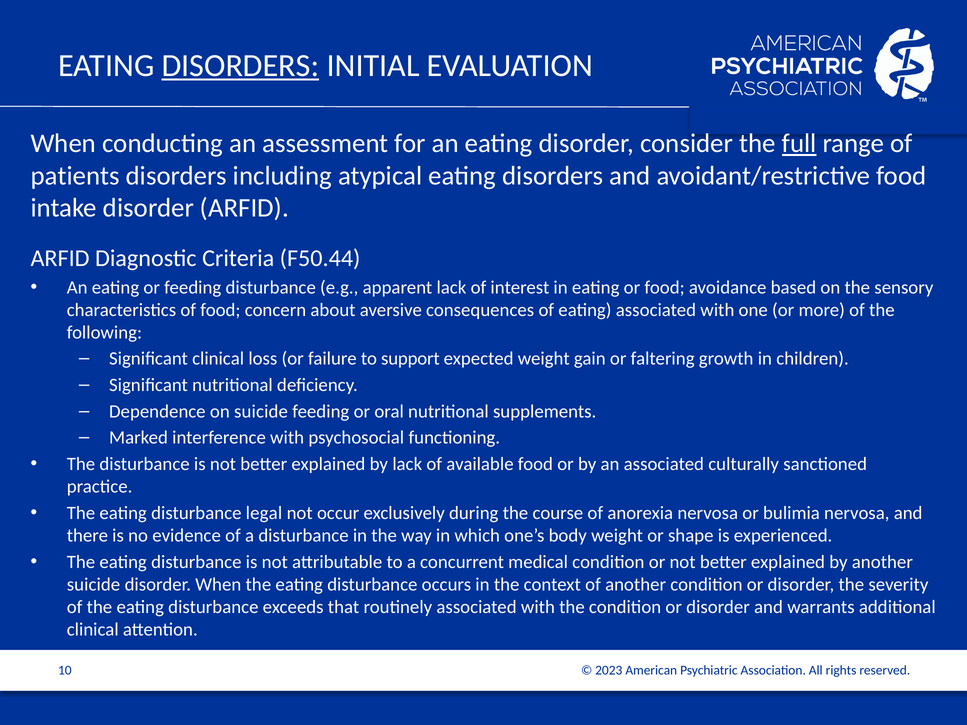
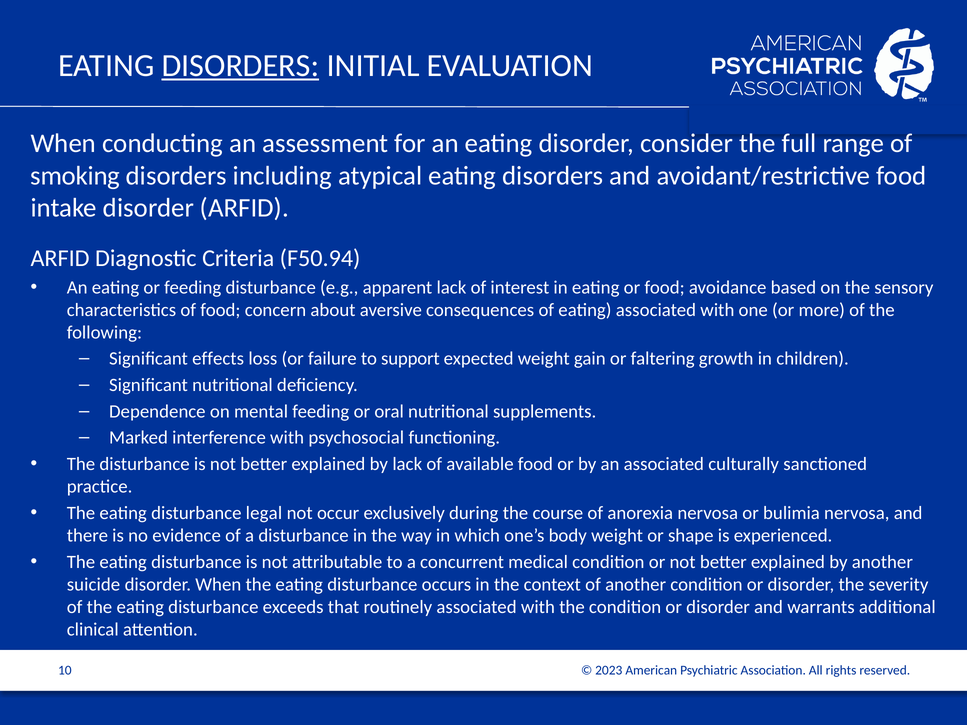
full underline: present -> none (799, 143)
patients: patients -> smoking (75, 176)
F50.44: F50.44 -> F50.94 (320, 258)
Significant clinical: clinical -> effects (218, 359)
on suicide: suicide -> mental (261, 412)
